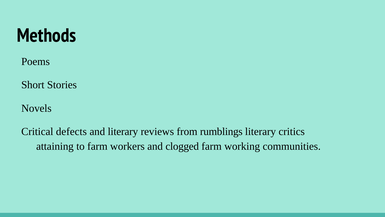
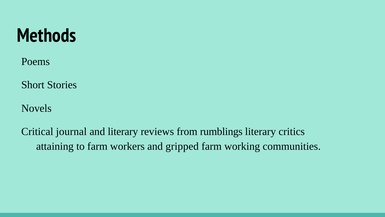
defects: defects -> journal (71, 131)
clogged: clogged -> gripped (182, 146)
